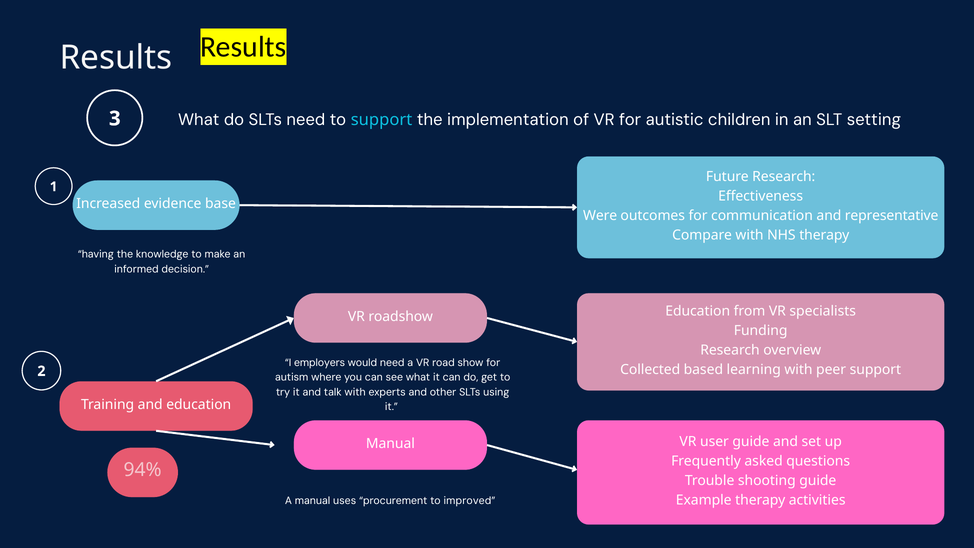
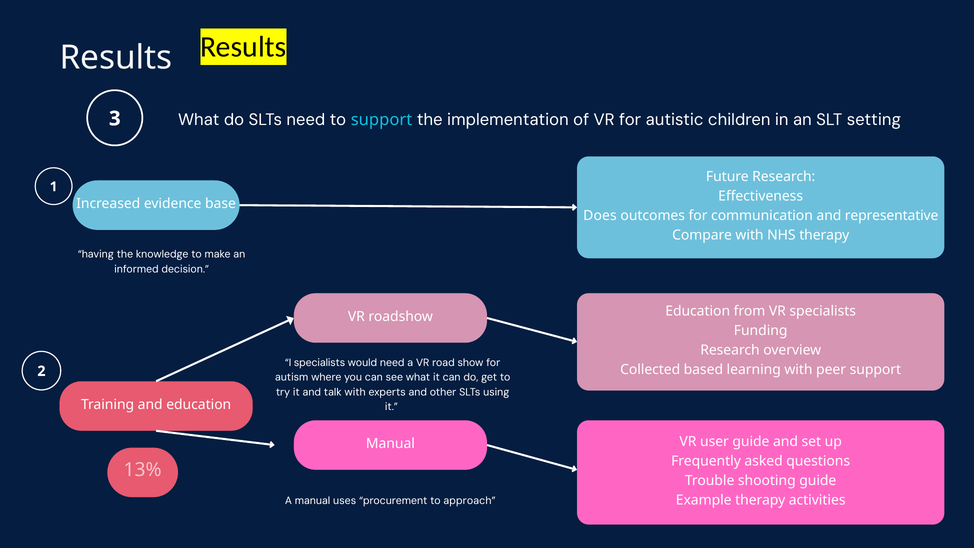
Were: Were -> Does (600, 216)
employers: employers -> specialists (320, 362)
94%: 94% -> 13% (143, 470)
improved: improved -> approach (469, 501)
